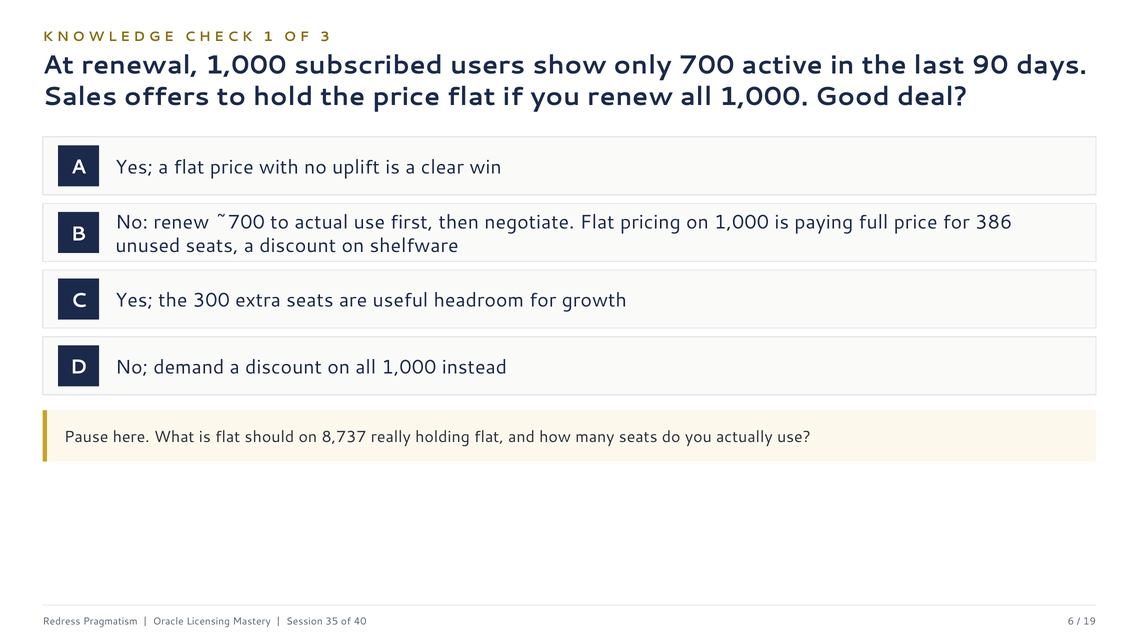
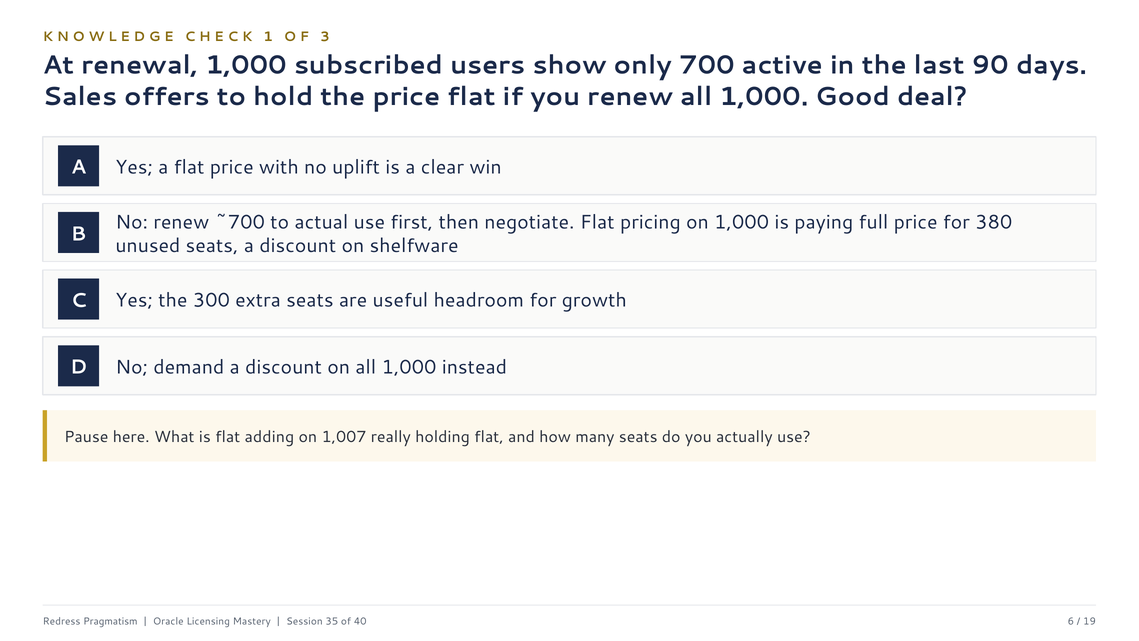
386: 386 -> 380 (994, 222)
should: should -> adding (269, 437)
8,737: 8,737 -> 1,007 (344, 437)
